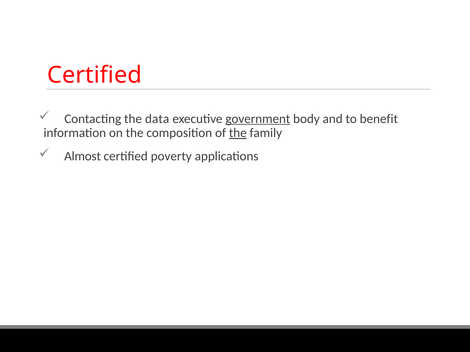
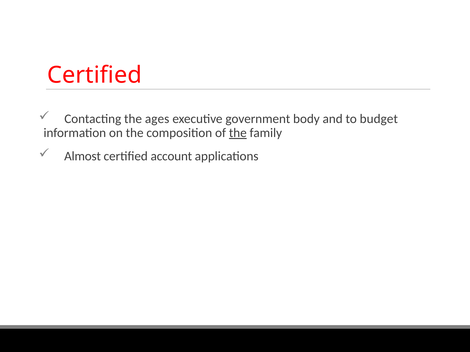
data: data -> ages (157, 119)
government underline: present -> none (258, 119)
benefit: benefit -> budget (379, 119)
poverty: poverty -> account (171, 156)
